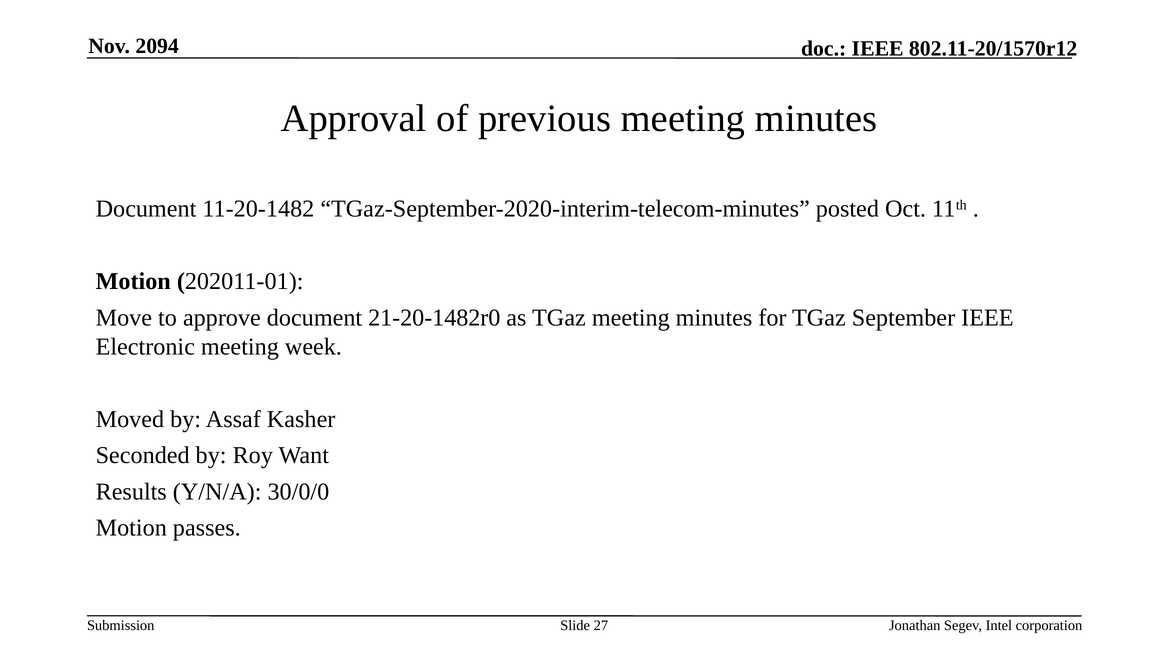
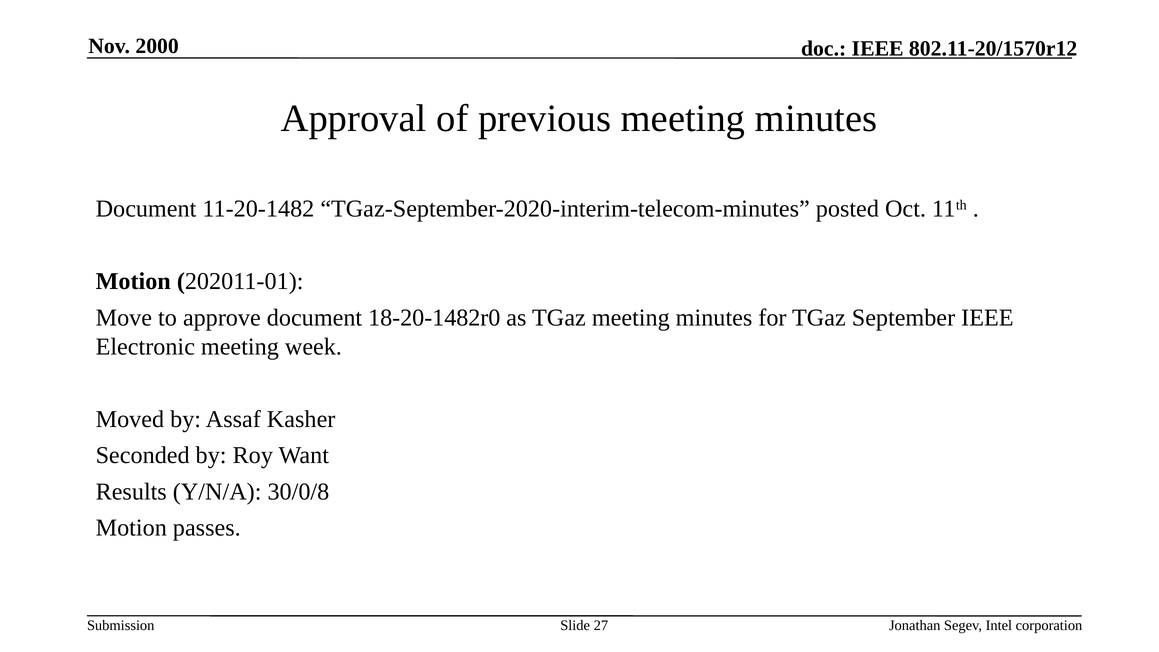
2094: 2094 -> 2000 (157, 46)
21-20-1482r0: 21-20-1482r0 -> 18-20-1482r0 (434, 318)
30/0/0: 30/0/0 -> 30/0/8 (298, 492)
